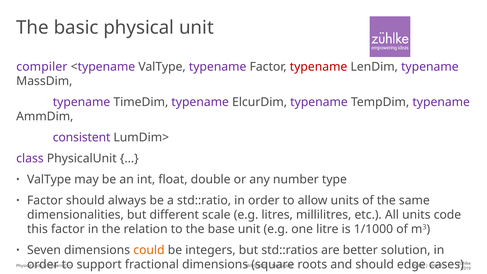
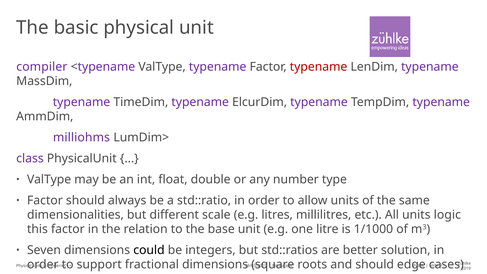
consistent: consistent -> milliohms (81, 137)
code: code -> logic (447, 215)
could colour: orange -> black (149, 250)
